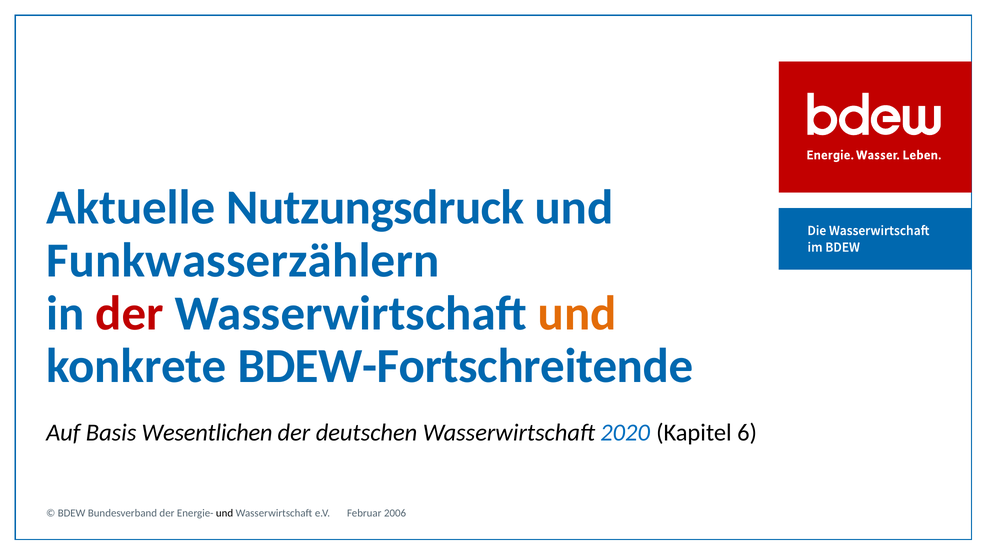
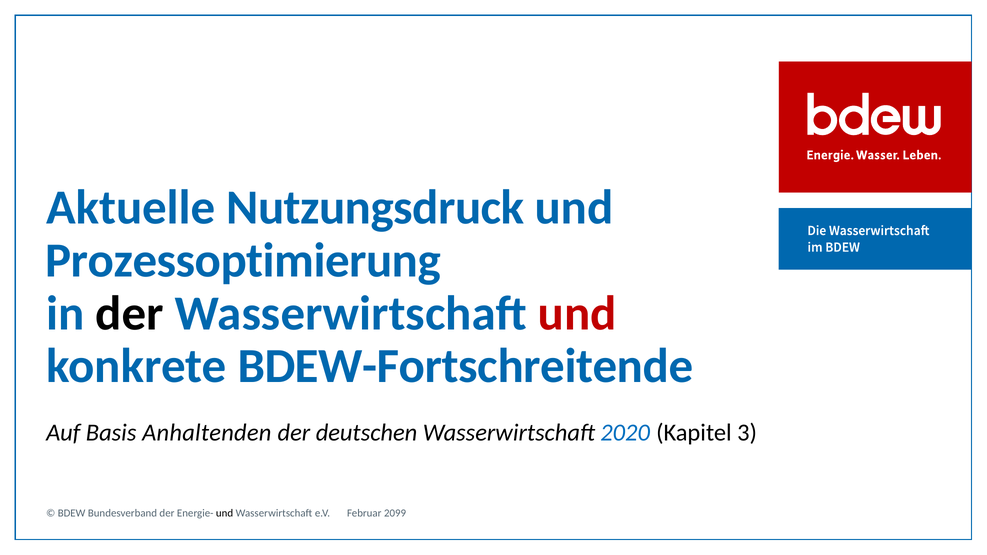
Funkwasserzählern: Funkwasserzählern -> Prozessoptimierung (243, 261)
der colour: red -> black (130, 314)
und colour: orange -> red (577, 314)
Wesentlichen: Wesentlichen -> Anhaltenden (207, 433)
6: 6 -> 3 (747, 433)
2006: 2006 -> 2099 (395, 514)
